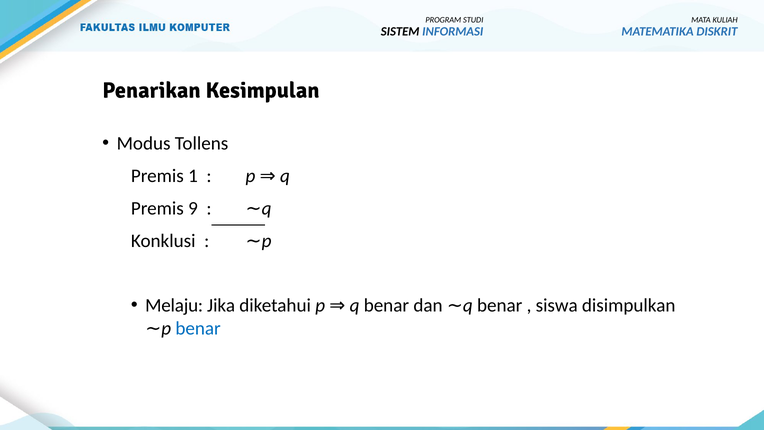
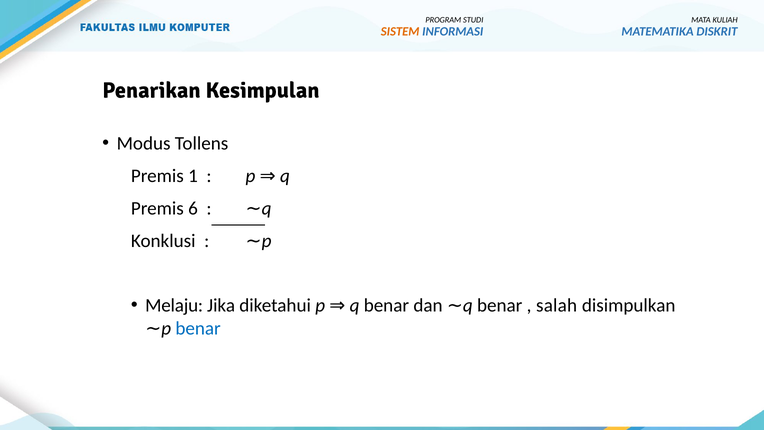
SISTEM colour: black -> orange (400, 31)
9: 9 -> 6 (193, 208)
siswa: siswa -> salah (557, 305)
